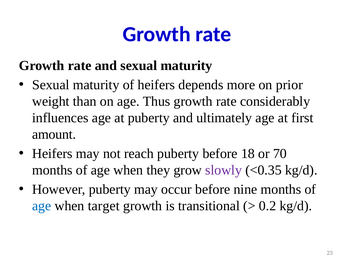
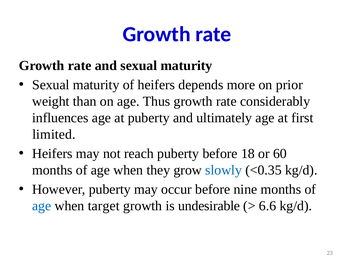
amount: amount -> limited (54, 135)
70: 70 -> 60 (280, 154)
slowly colour: purple -> blue (224, 170)
transitional: transitional -> undesirable (209, 206)
0.2: 0.2 -> 6.6 (268, 206)
